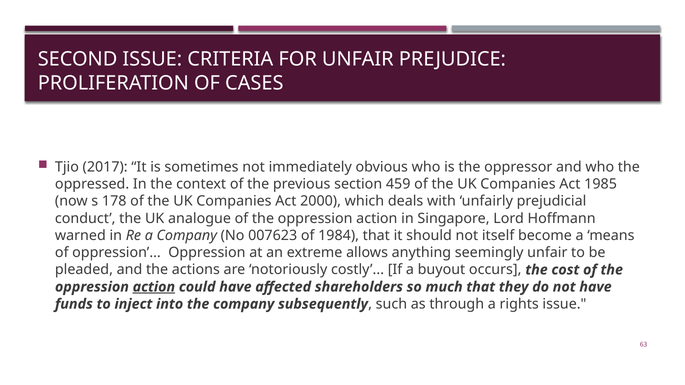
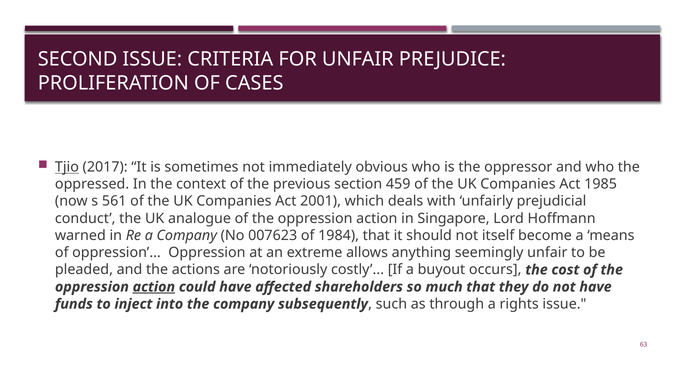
Tjio underline: none -> present (67, 167)
178: 178 -> 561 (114, 201)
2000: 2000 -> 2001 (321, 201)
